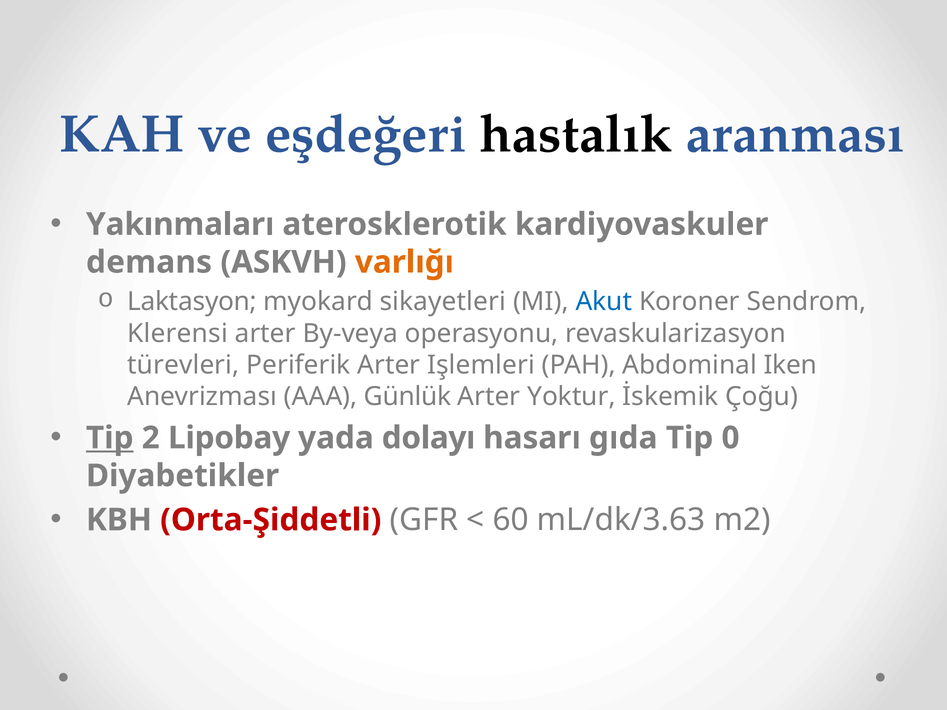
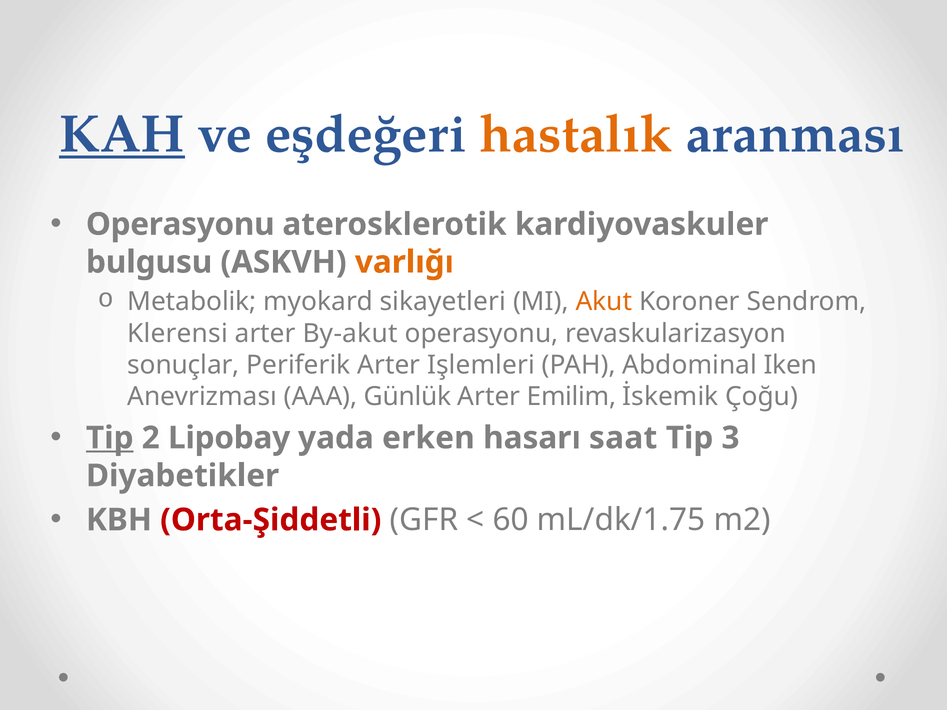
KAH underline: none -> present (122, 134)
hastalık colour: black -> orange (576, 134)
Yakınmaları: Yakınmaları -> Operasyonu (180, 224)
demans: demans -> bulgusu (149, 262)
Laktasyon: Laktasyon -> Metabolik (192, 302)
Akut colour: blue -> orange (604, 302)
By-veya: By-veya -> By-akut (350, 334)
türevleri: türevleri -> sonuçlar (183, 365)
Yoktur: Yoktur -> Emilim (572, 397)
dolayı: dolayı -> erken (428, 438)
gıda: gıda -> saat (623, 438)
0: 0 -> 3 (731, 438)
mL/dk/3.63: mL/dk/3.63 -> mL/dk/1.75 (621, 520)
